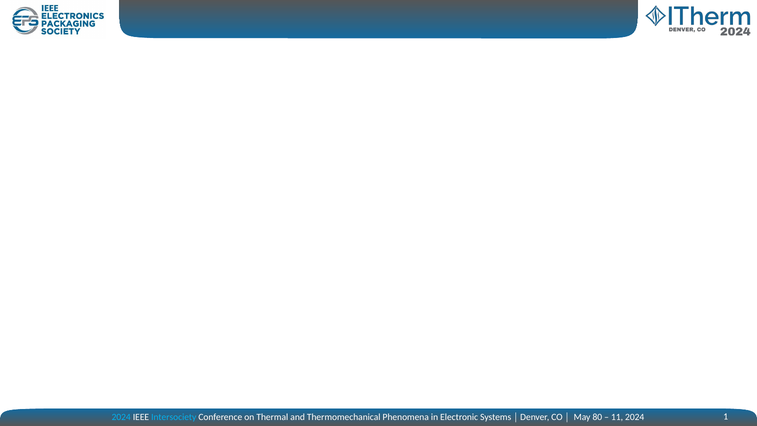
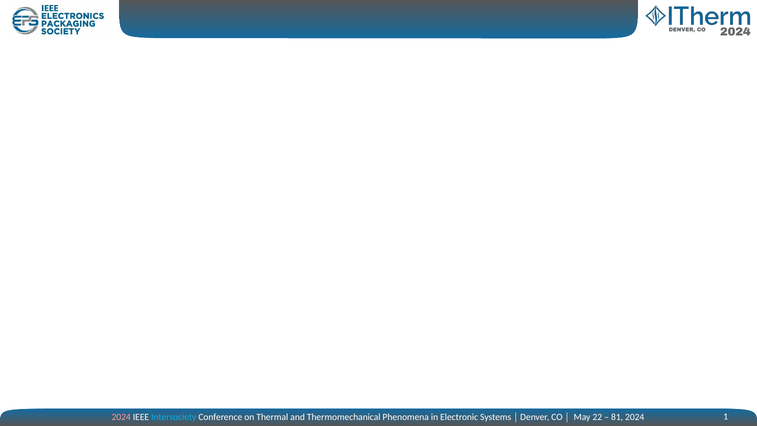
2024 colour: light blue -> pink (121, 417)
80: 80 -> 22 (597, 417)
11: 11 -> 81 (617, 417)
